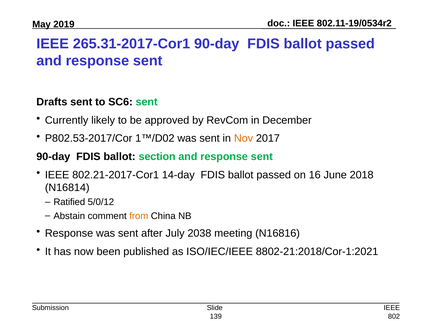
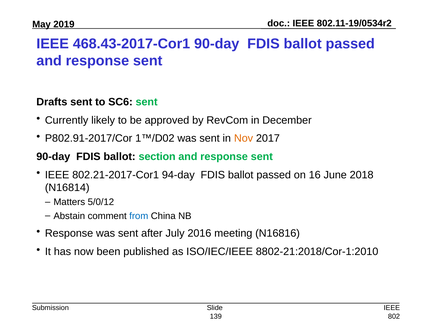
265.31-2017-Cor1: 265.31-2017-Cor1 -> 468.43-2017-Cor1 (132, 44)
P802.53-2017/Cor: P802.53-2017/Cor -> P802.91-2017/Cor (89, 138)
14-day: 14-day -> 94-day (178, 175)
Ratified: Ratified -> Matters (69, 202)
from colour: orange -> blue (139, 216)
2038: 2038 -> 2016 (199, 233)
8802-21:2018/Cor-1:2021: 8802-21:2018/Cor-1:2021 -> 8802-21:2018/Cor-1:2010 (317, 252)
